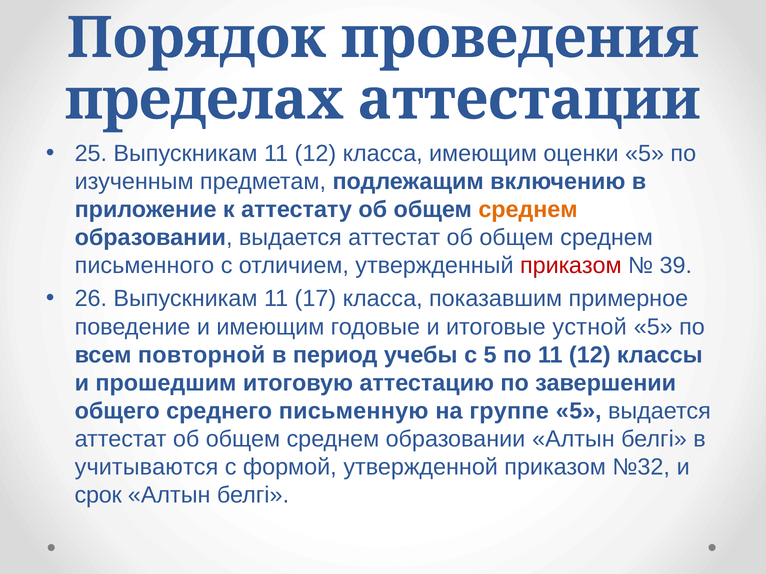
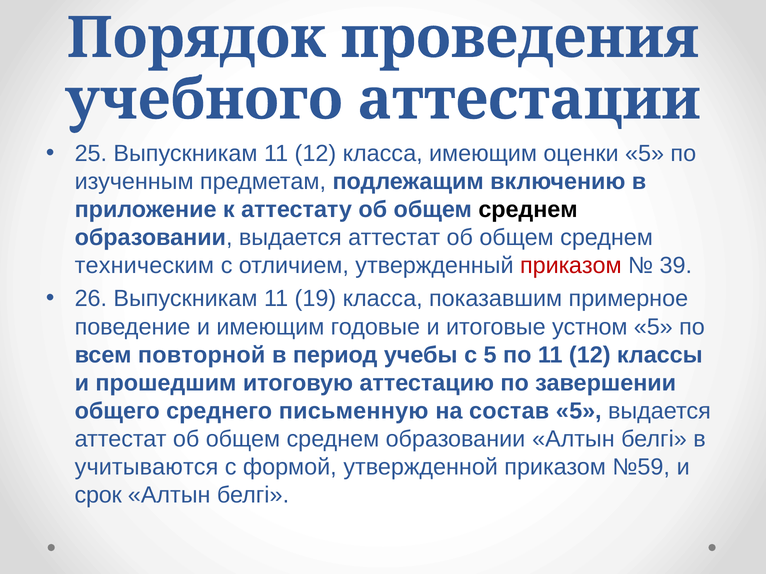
пределах: пределах -> учебного (204, 100)
среднем colour: orange -> black (528, 210)
письменного: письменного -> техническим (144, 266)
17: 17 -> 19 (315, 299)
устной: устной -> устном (590, 327)
группе: группе -> состав (509, 411)
№32: №32 -> №59 (641, 467)
